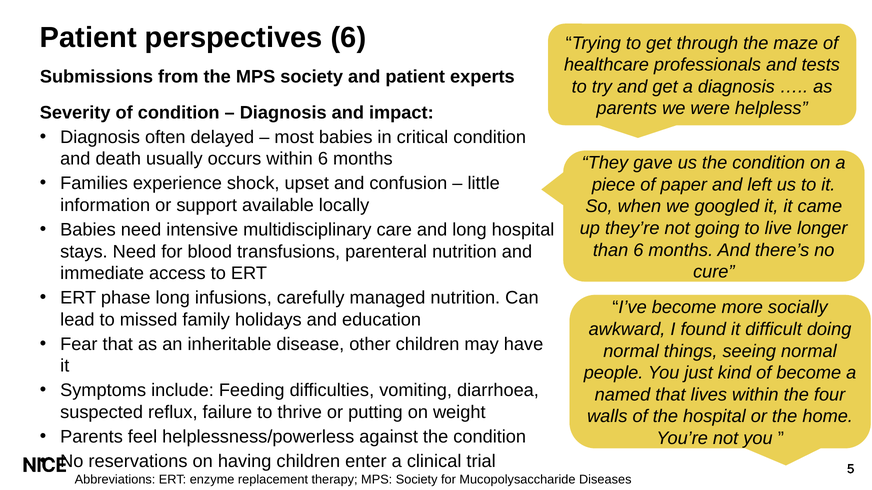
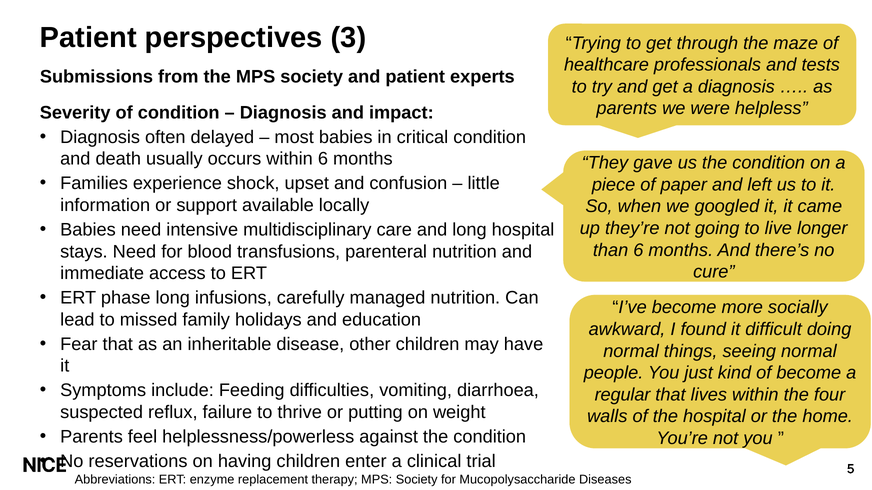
perspectives 6: 6 -> 3 (348, 38)
named: named -> regular (623, 395)
